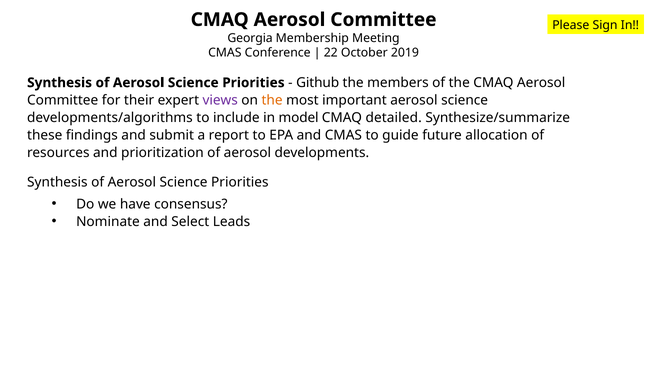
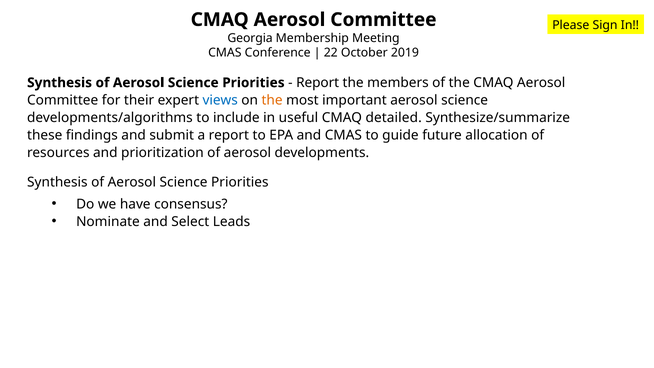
Github: Github -> Report (318, 83)
views colour: purple -> blue (220, 100)
model: model -> useful (298, 118)
